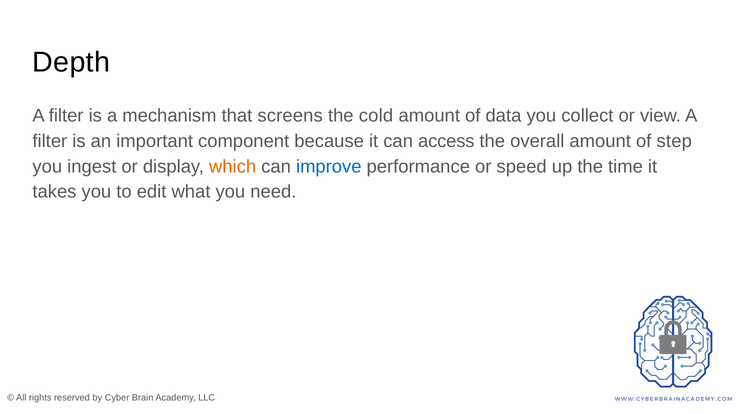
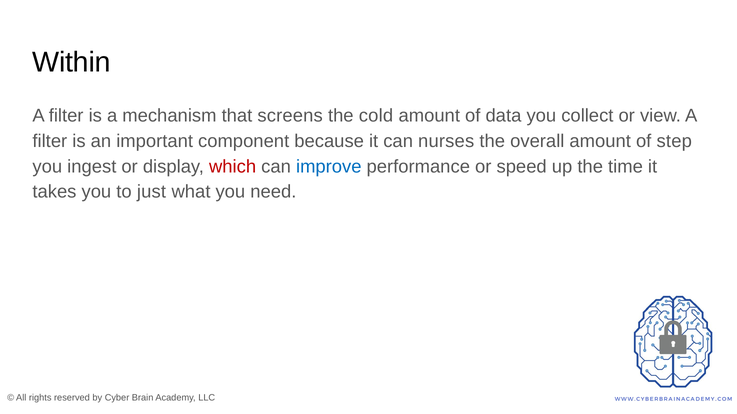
Depth: Depth -> Within (72, 62)
access: access -> nurses (446, 141)
which colour: orange -> red (233, 167)
edit: edit -> just (151, 192)
